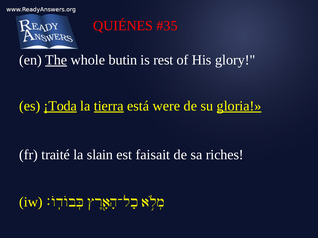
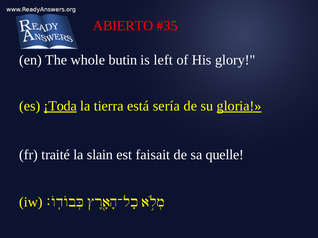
QUIÉNES: QUIÉNES -> ABIERTO (123, 26)
The underline: present -> none (56, 60)
rest: rest -> left (163, 60)
tierra underline: present -> none (109, 106)
were: were -> sería (166, 106)
riches: riches -> quelle (225, 155)
